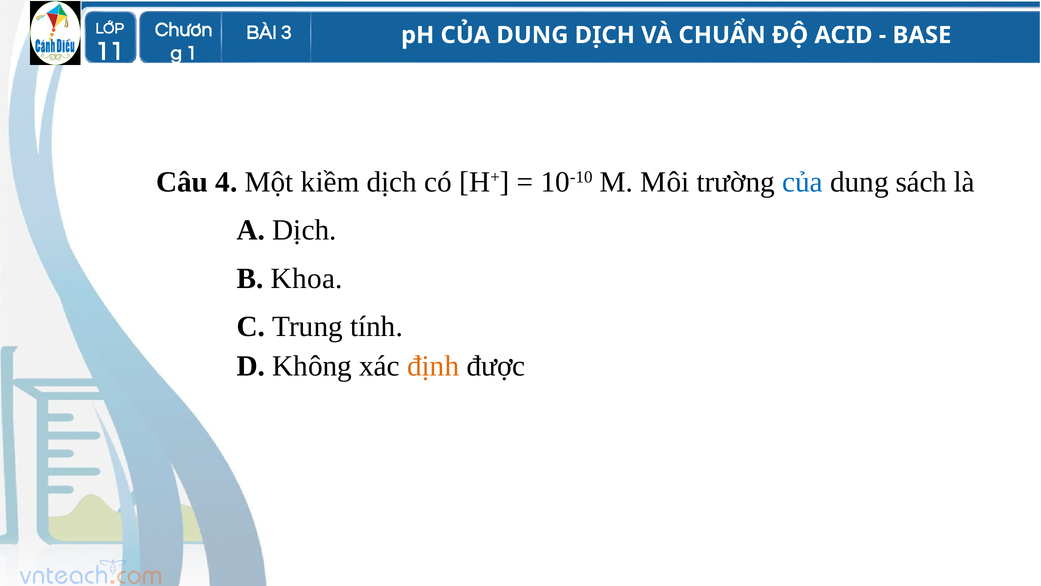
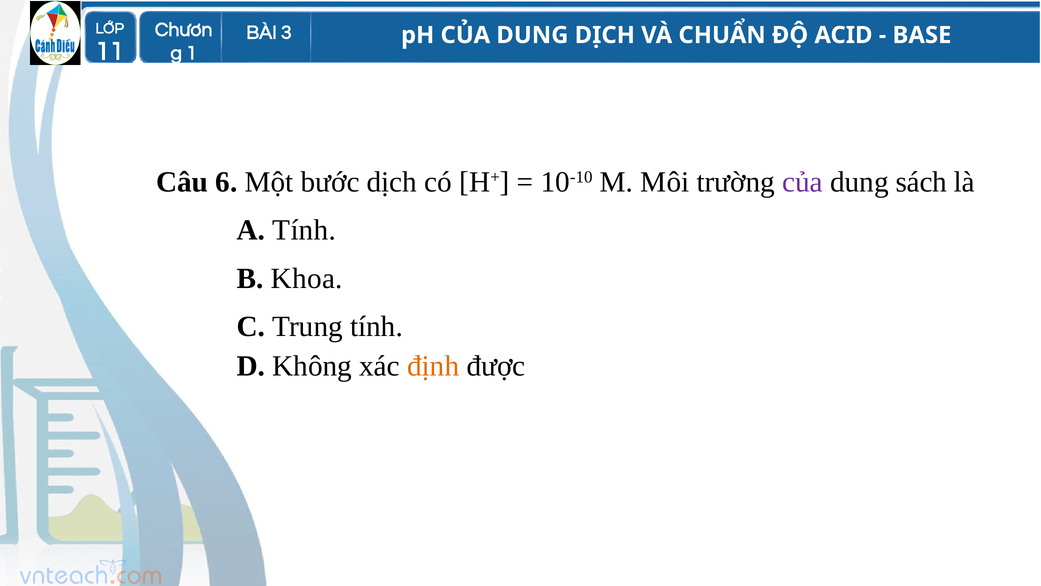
4: 4 -> 6 (226, 182)
kiềm: kiềm -> bước (330, 182)
của colour: blue -> purple (803, 182)
A Dịch: Dịch -> Tính (304, 230)
